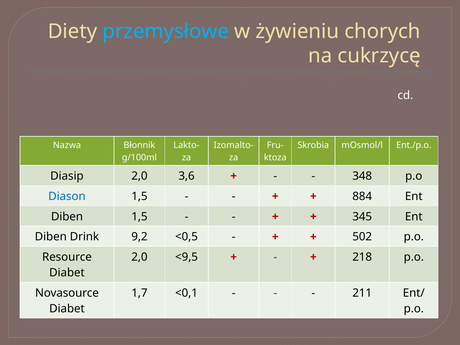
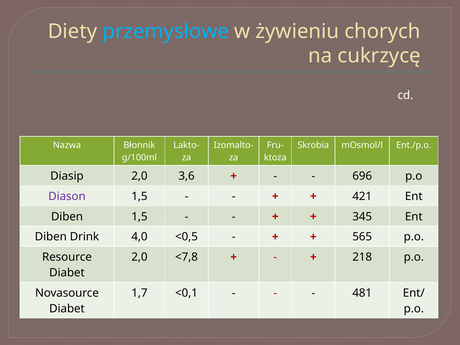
348: 348 -> 696 (362, 176)
Diason colour: blue -> purple (67, 196)
884: 884 -> 421 (362, 196)
9,2: 9,2 -> 4,0 (139, 237)
502: 502 -> 565 (362, 237)
<9,5: <9,5 -> <7,8 (187, 257)
211: 211 -> 481 (362, 293)
